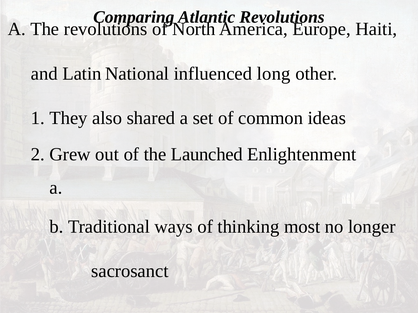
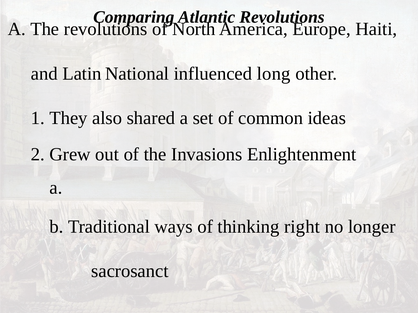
Launched: Launched -> Invasions (207, 155)
most: most -> right (302, 227)
